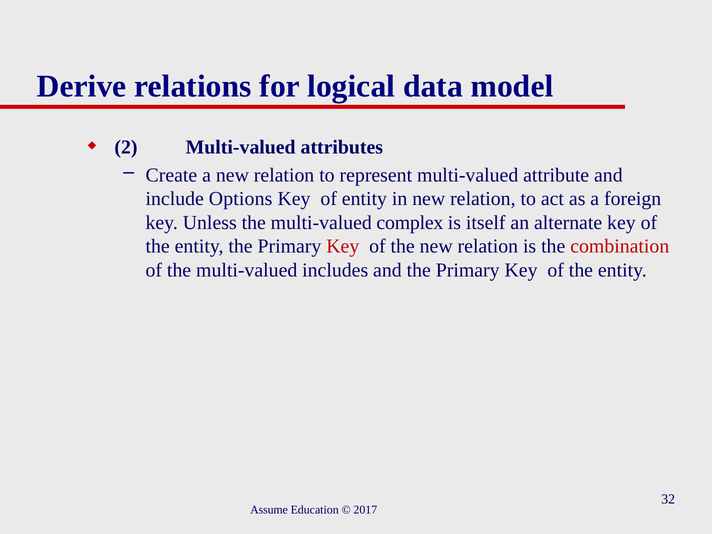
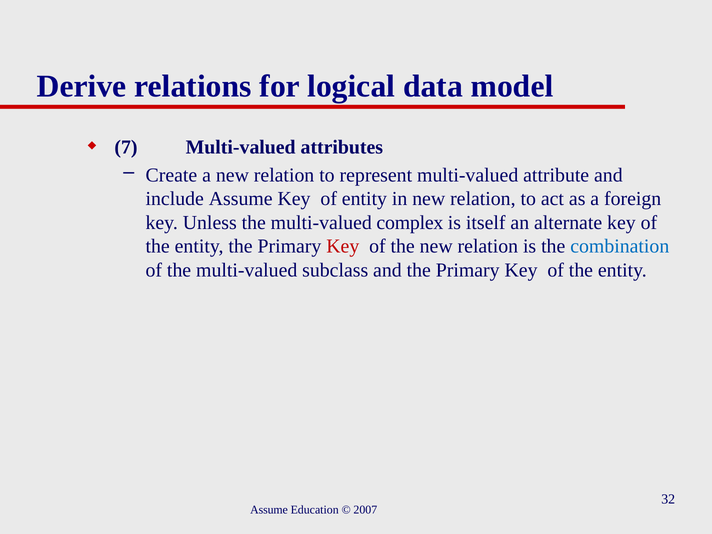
2: 2 -> 7 (126, 147)
include Options: Options -> Assume (241, 199)
combination colour: red -> blue (620, 246)
includes: includes -> subclass (335, 270)
2017: 2017 -> 2007 (365, 510)
